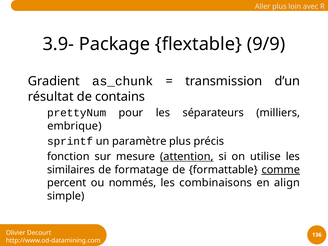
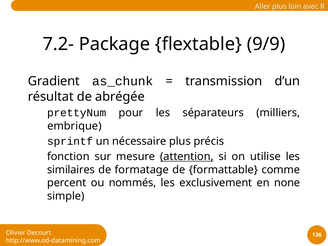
3.9-: 3.9- -> 7.2- (58, 44)
contains: contains -> abrégée (120, 97)
paramètre: paramètre -> nécessaire (139, 141)
comme underline: present -> none (281, 170)
combinaisons: combinaisons -> exclusivement (216, 183)
align: align -> none (287, 183)
